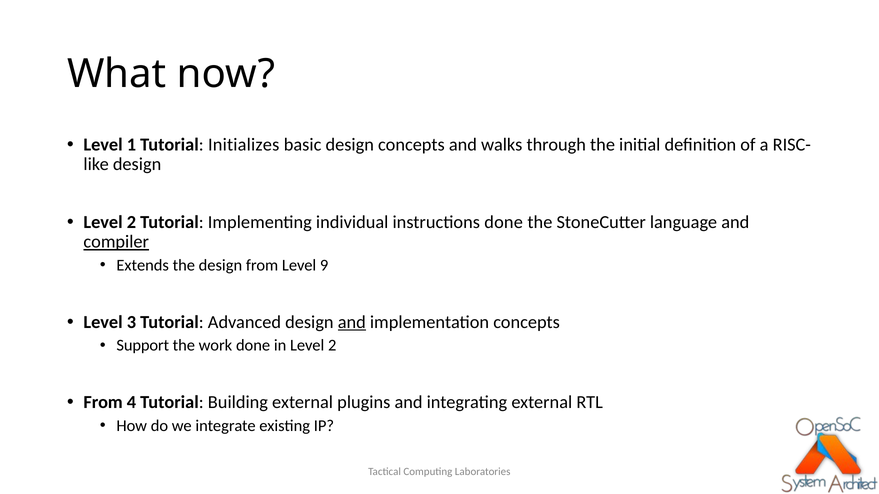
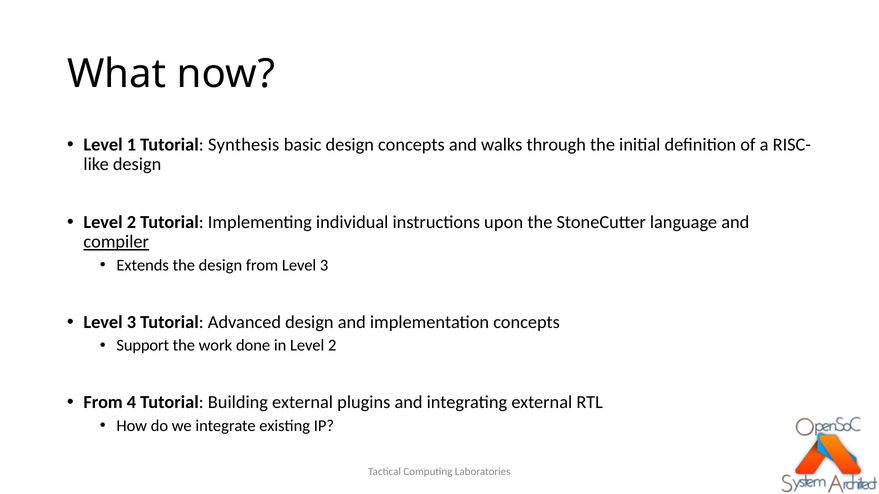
Initializes: Initializes -> Synthesis (244, 145)
instructions done: done -> upon (504, 222)
from Level 9: 9 -> 3 (324, 266)
and underline: present -> none (352, 322)
